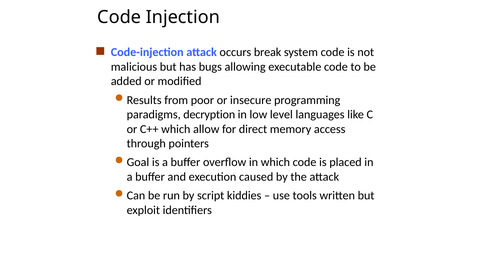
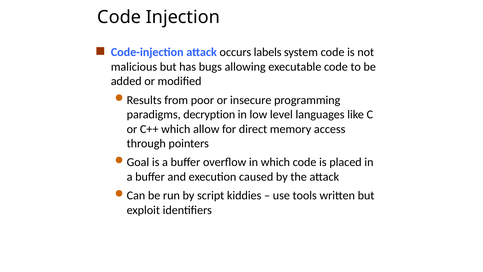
break: break -> labels (268, 52)
